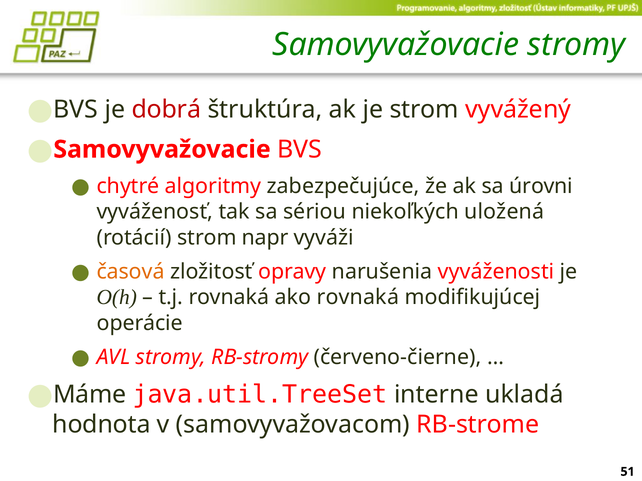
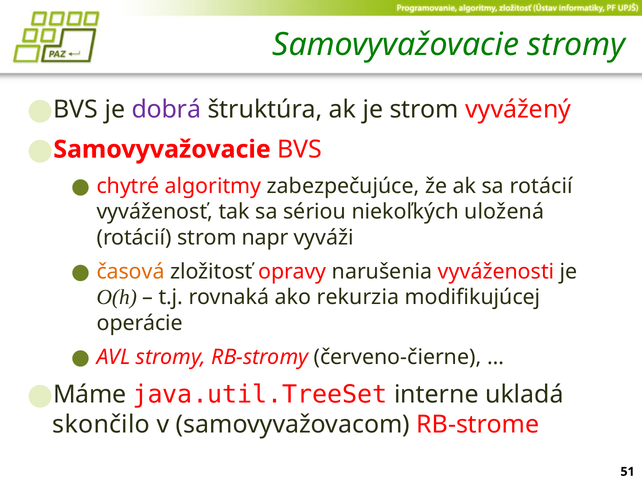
dobrá colour: red -> purple (166, 110)
sa úrovni: úrovni -> rotácií (541, 186)
ako rovnaká: rovnaká -> rekurzia (358, 298)
hodnota: hodnota -> skončilo (101, 425)
